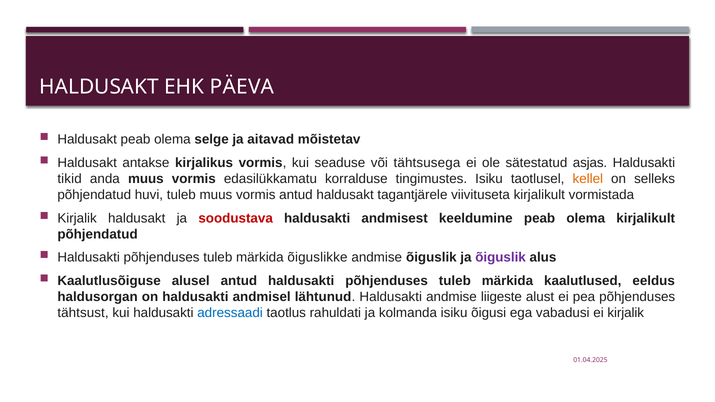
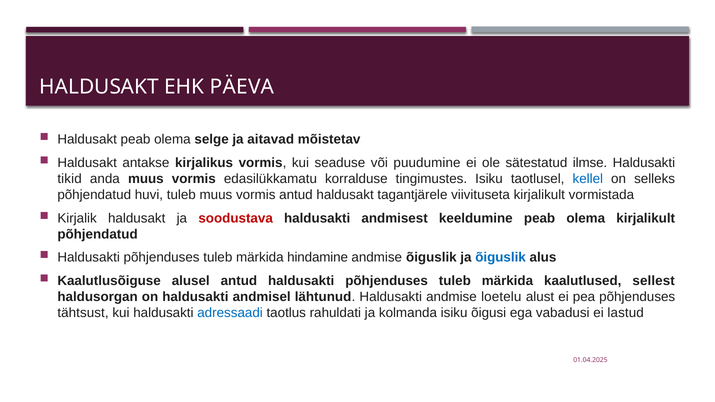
tähtsusega: tähtsusega -> puudumine (427, 163)
asjas: asjas -> ilmse (590, 163)
kellel colour: orange -> blue (588, 179)
õiguslikke: õiguslikke -> hindamine (318, 258)
õiguslik colour: purple -> blue (501, 258)
eeldus: eeldus -> sellest (654, 281)
liigeste: liigeste -> loetelu (501, 297)
ei kirjalik: kirjalik -> lastud (626, 313)
